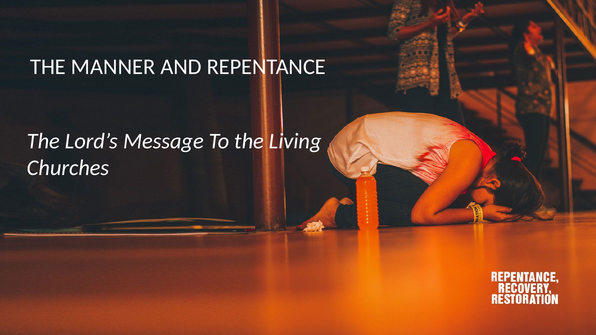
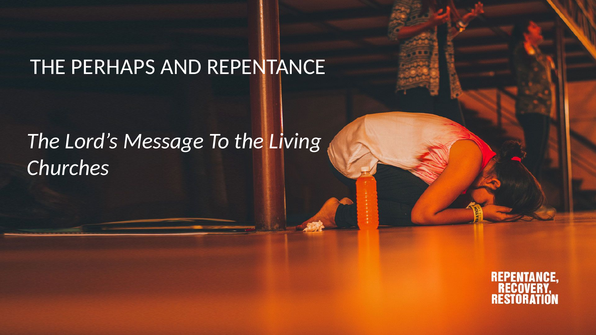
MANNER: MANNER -> PERHAPS (113, 67)
